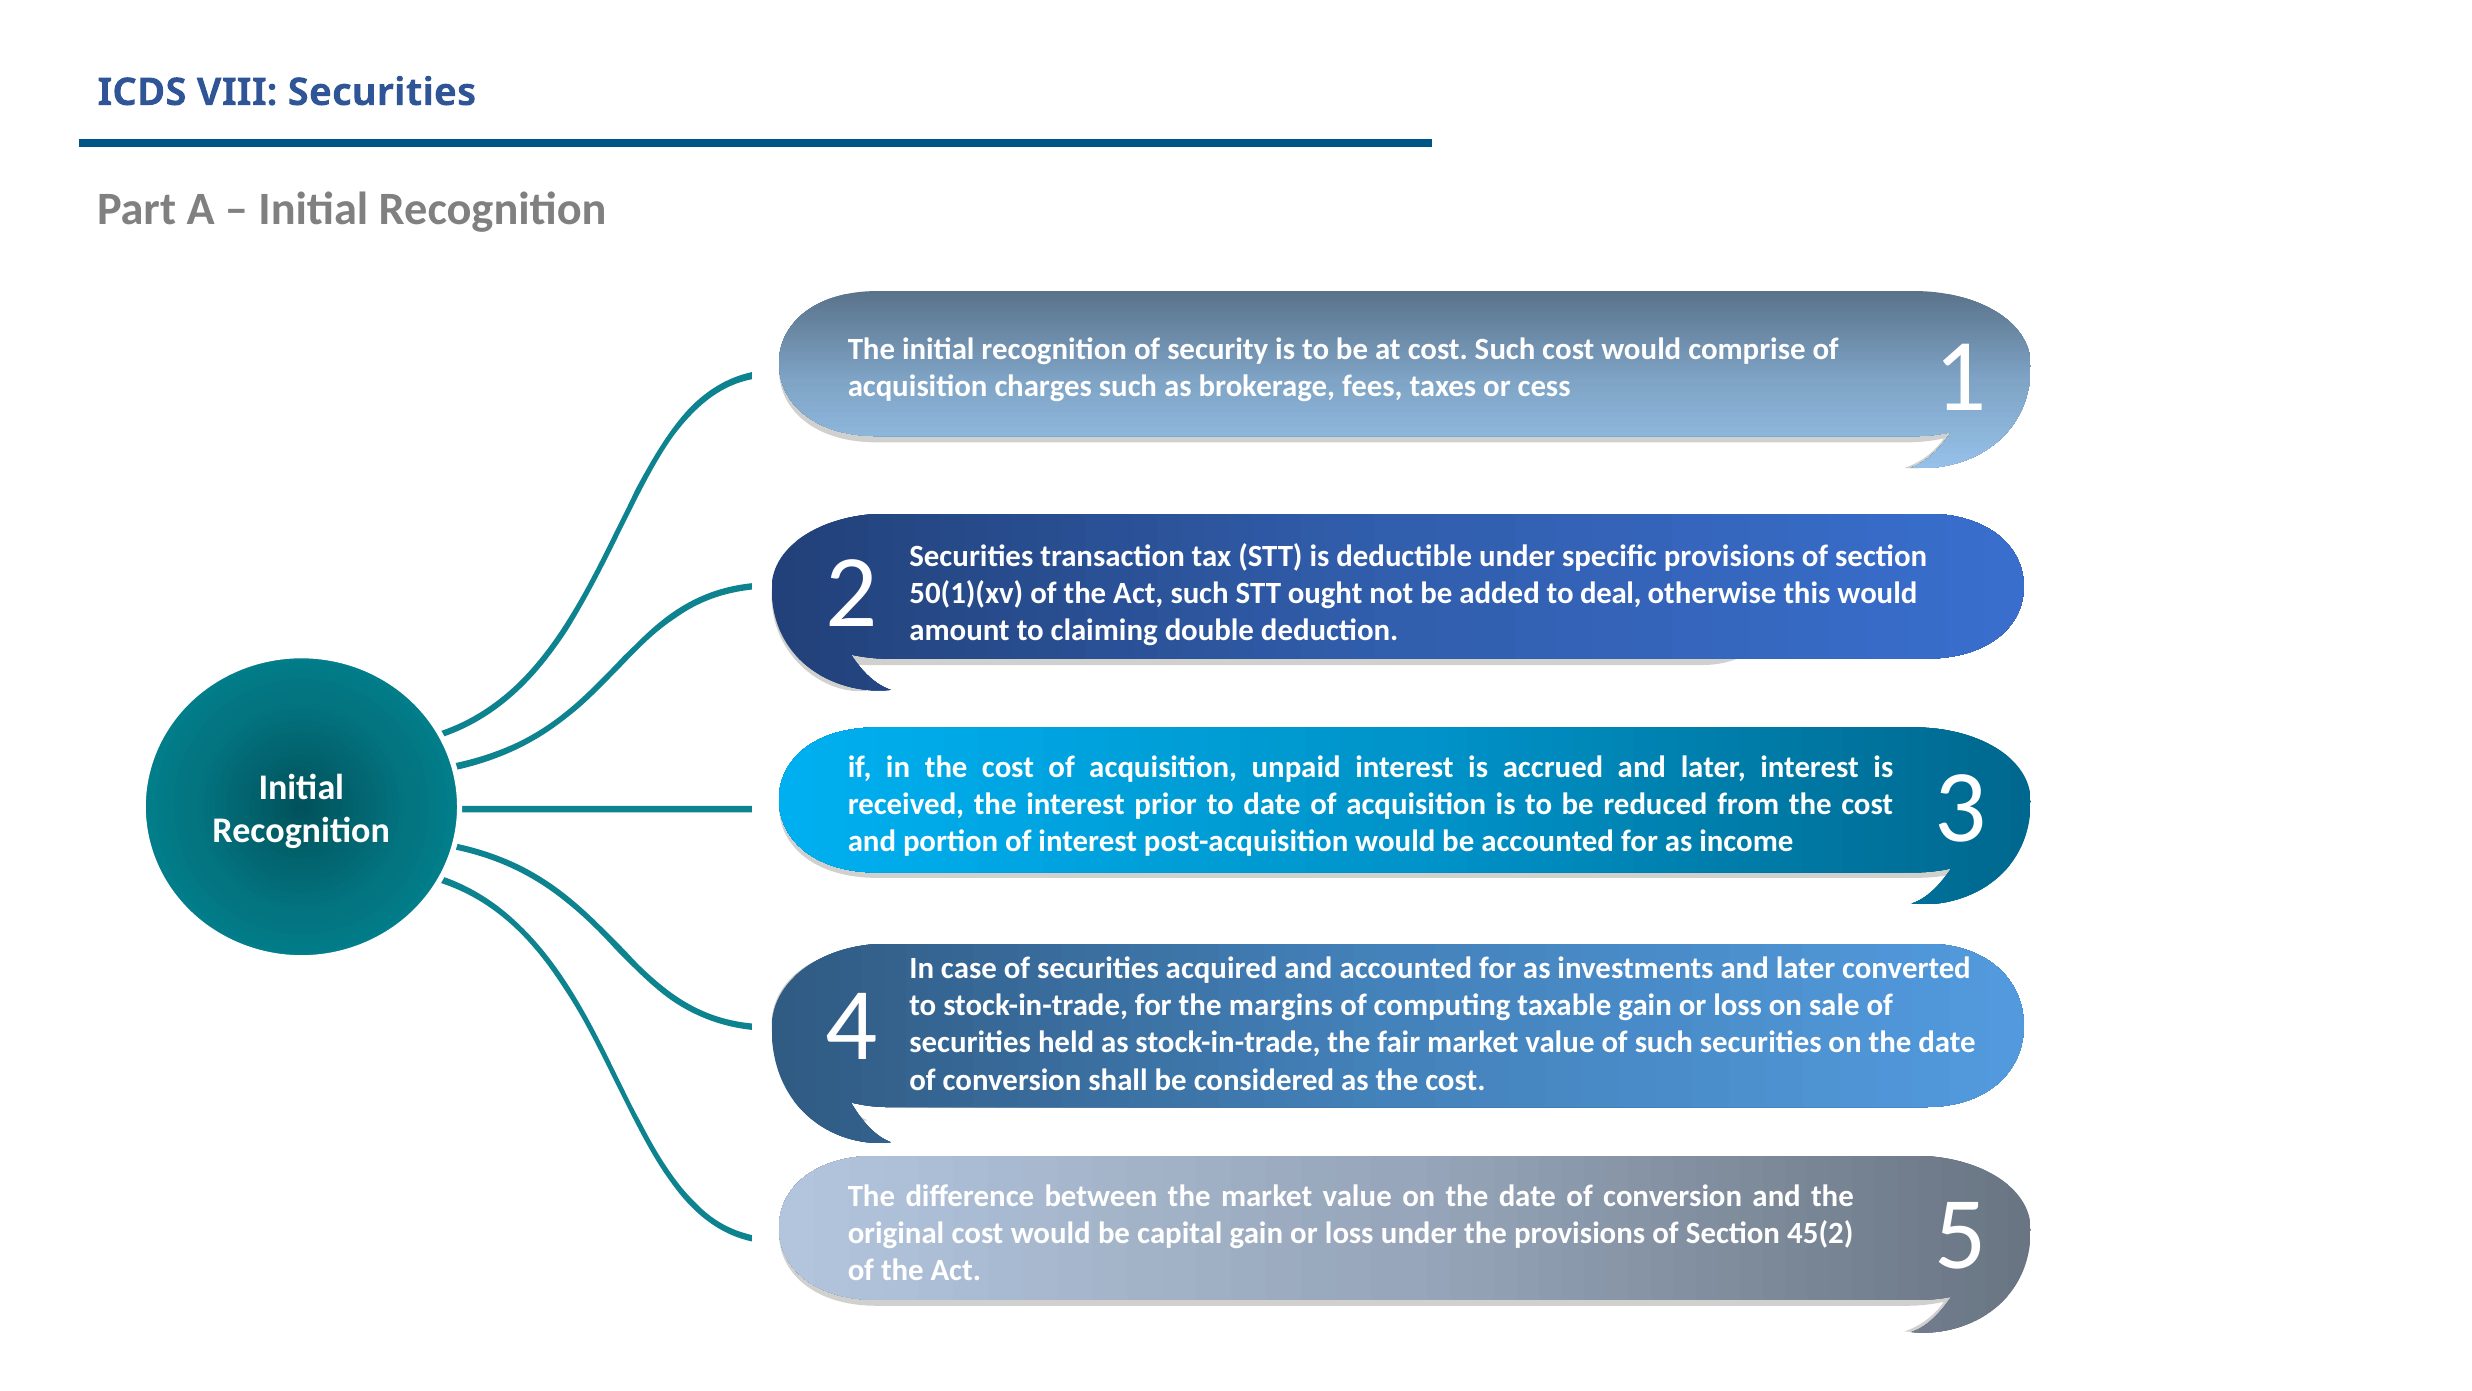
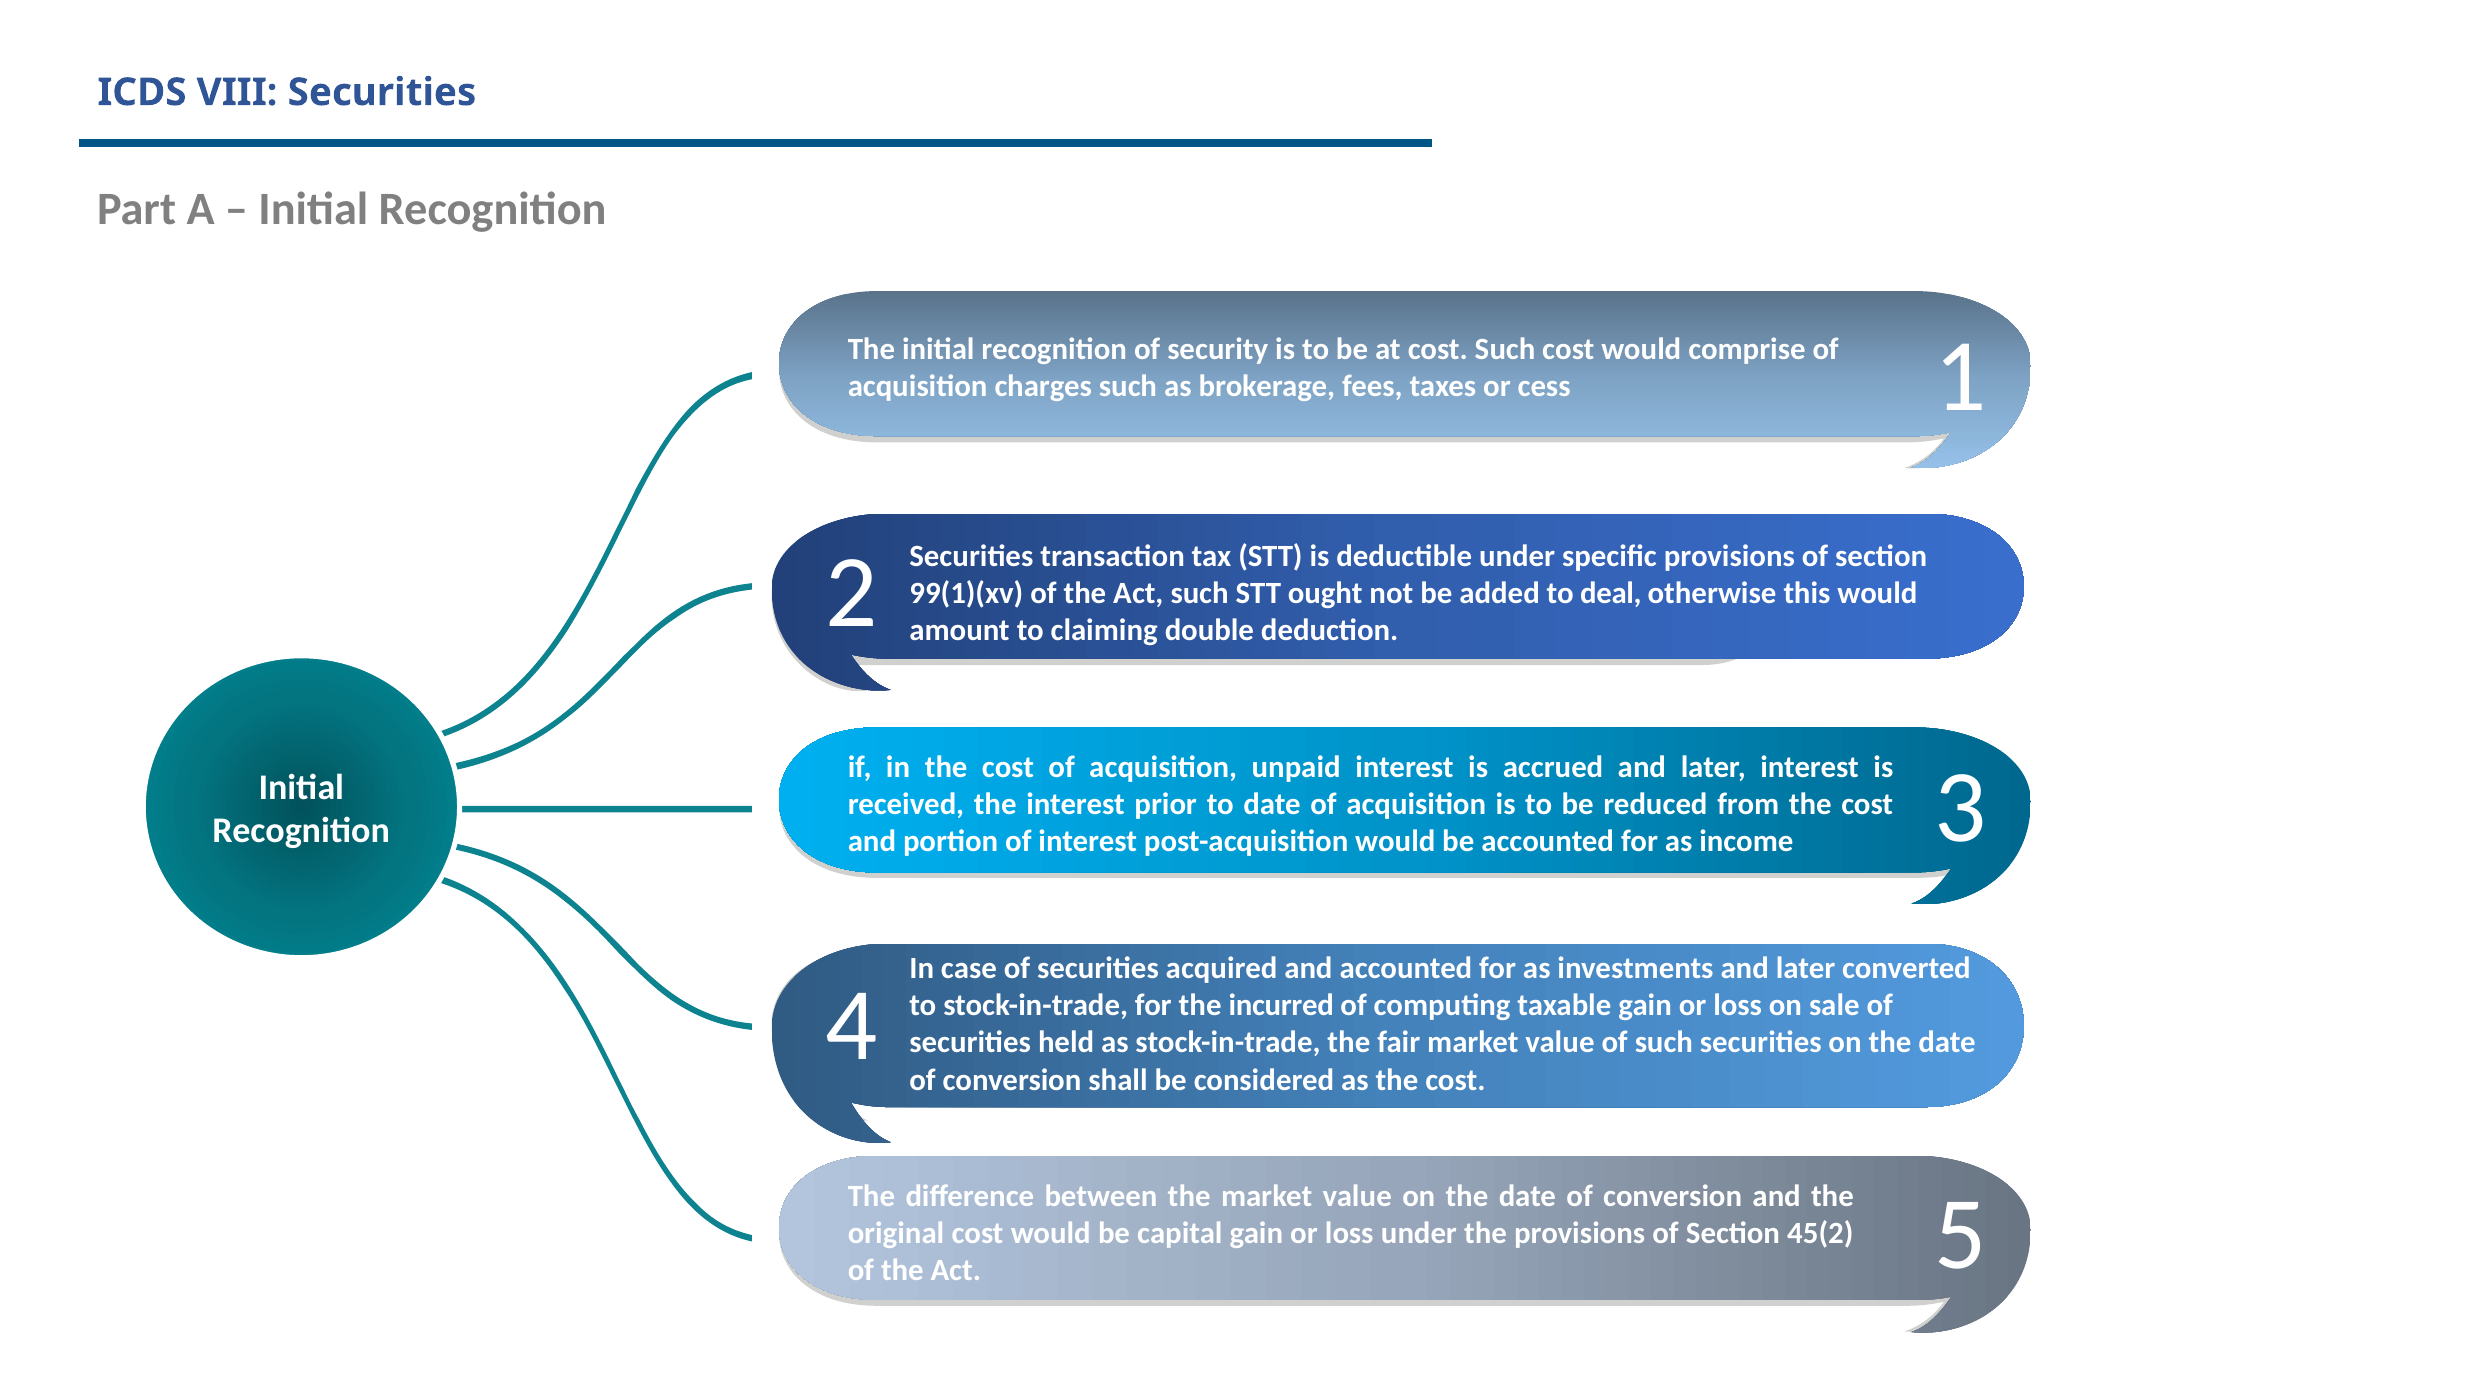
50(1)(xv: 50(1)(xv -> 99(1)(xv (966, 593)
margins: margins -> incurred (1281, 1005)
